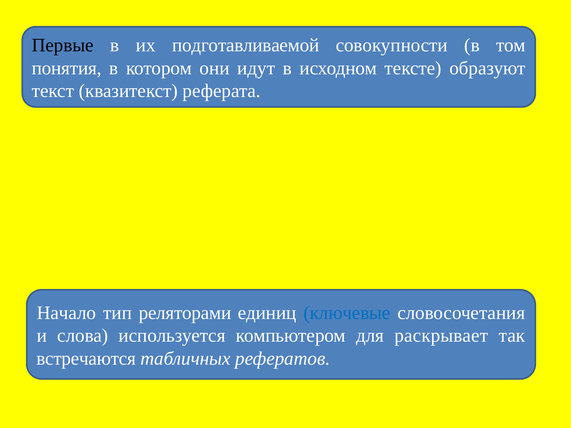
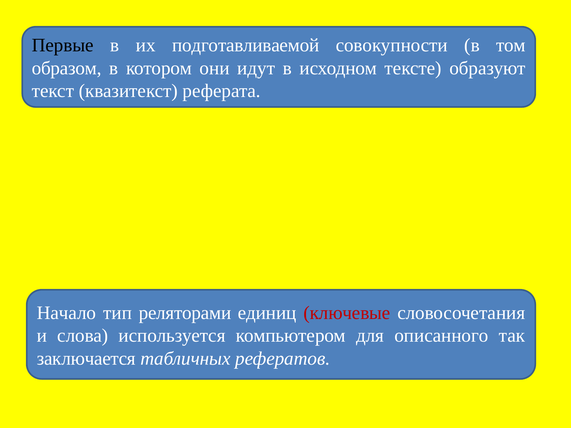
понятия: понятия -> образом (67, 68)
ключевые colour: blue -> red (347, 313)
раскрывает: раскрывает -> описанного (441, 336)
встречаются: встречаются -> заключается (86, 359)
